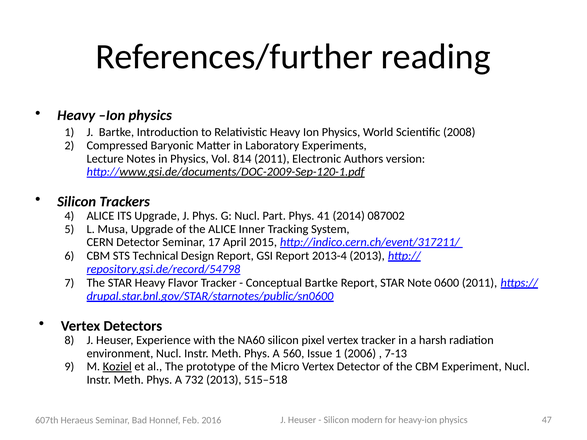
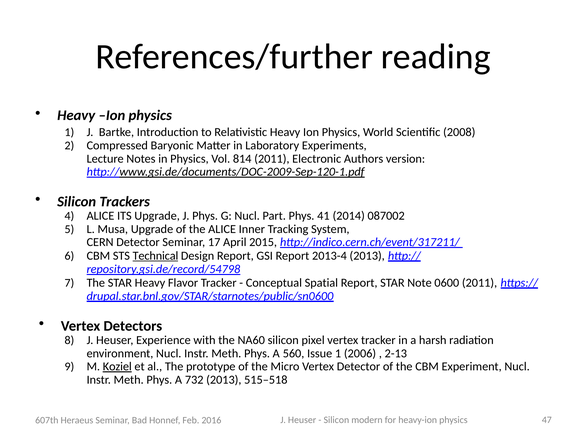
Technical underline: none -> present (155, 256)
Conceptual Bartke: Bartke -> Spatial (321, 283)
7-13: 7-13 -> 2-13 (396, 354)
